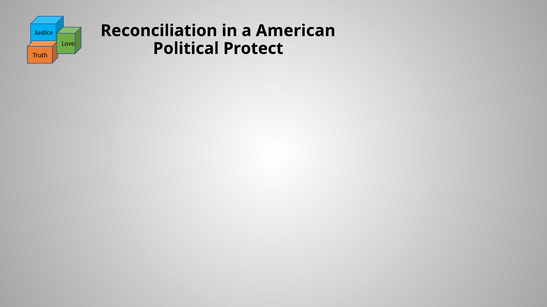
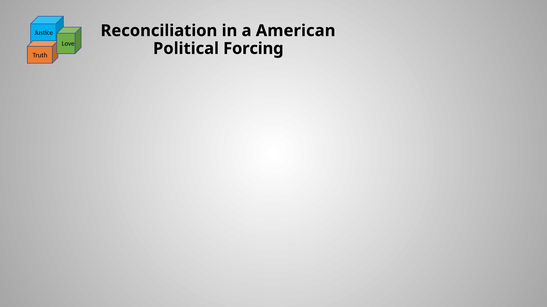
Protect: Protect -> Forcing (253, 49)
